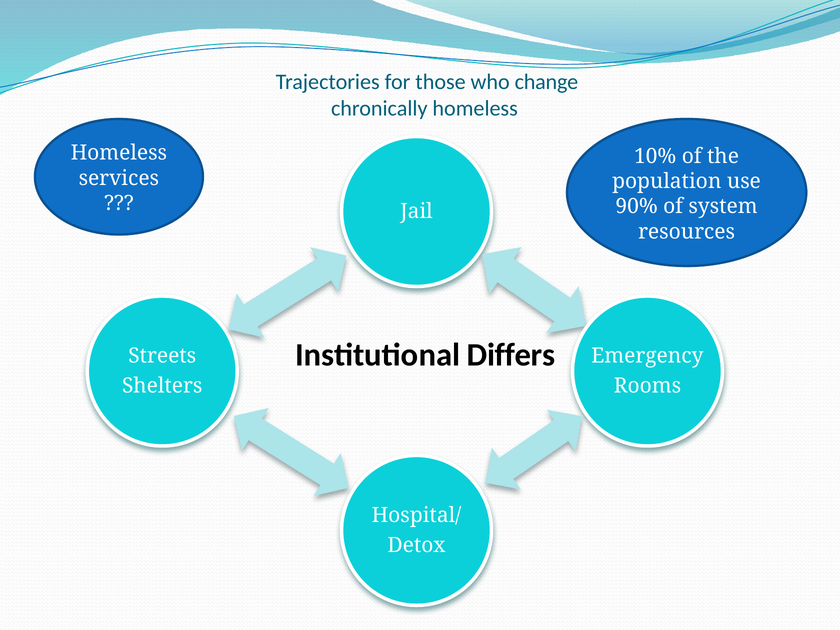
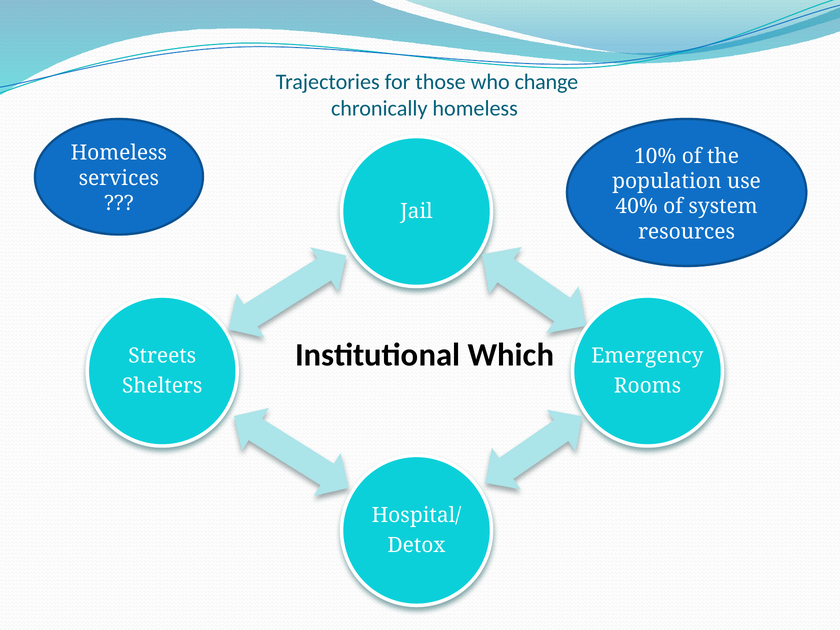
90%: 90% -> 40% (637, 207)
Differs: Differs -> Which (511, 355)
